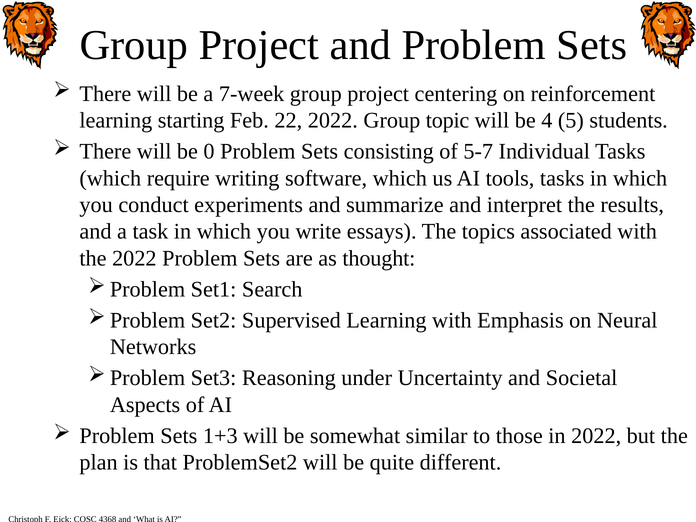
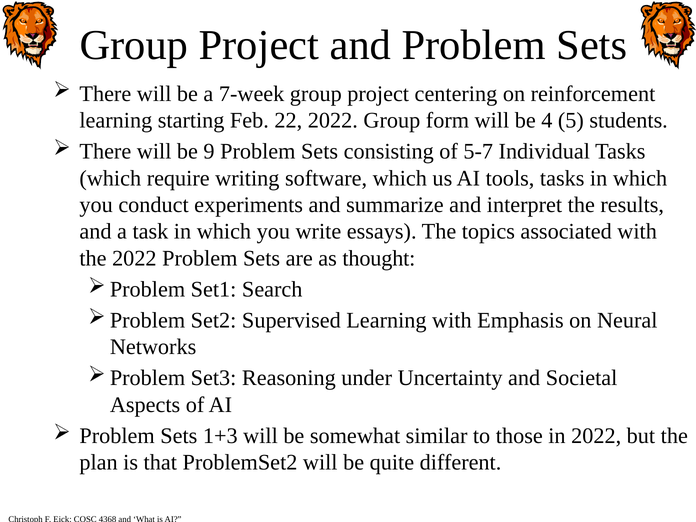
topic: topic -> form (447, 120)
0: 0 -> 9 (209, 152)
